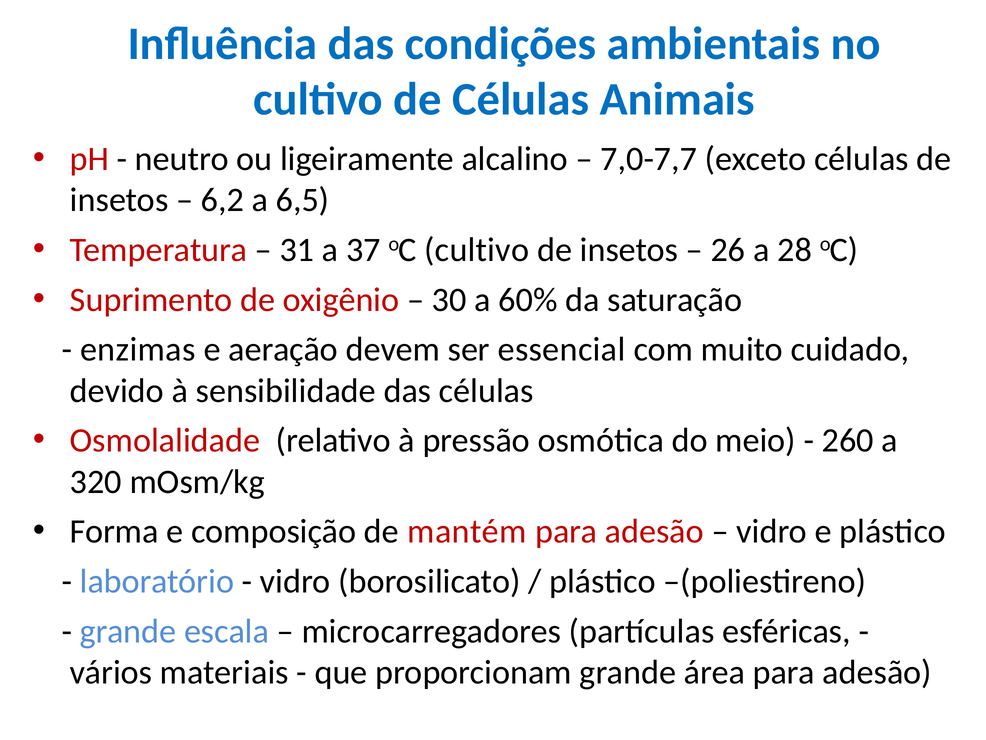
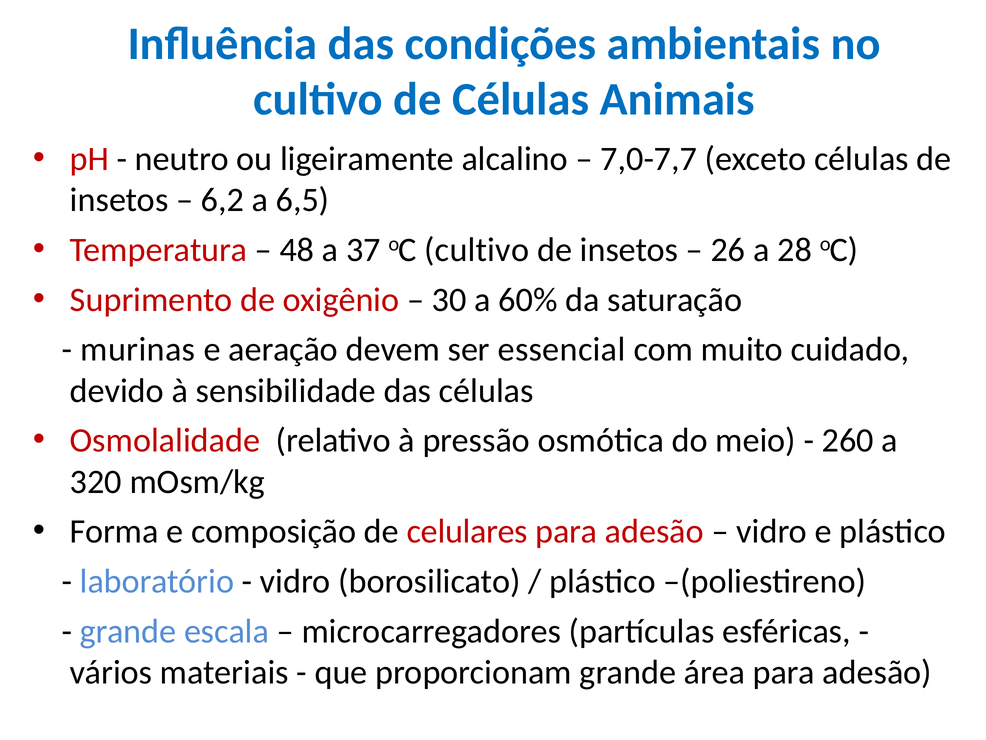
31: 31 -> 48 (297, 250)
enzimas: enzimas -> murinas (138, 349)
mantém: mantém -> celulares (467, 531)
